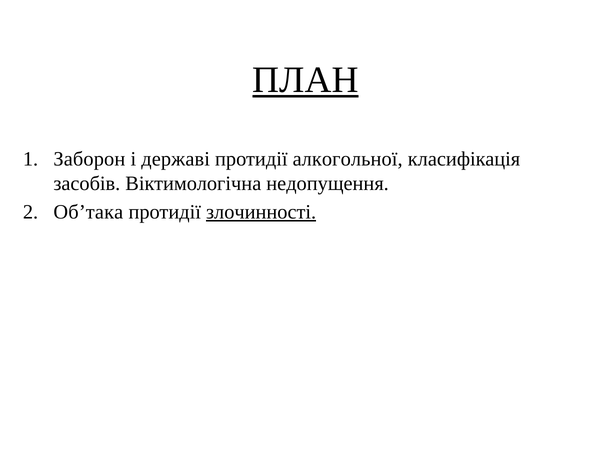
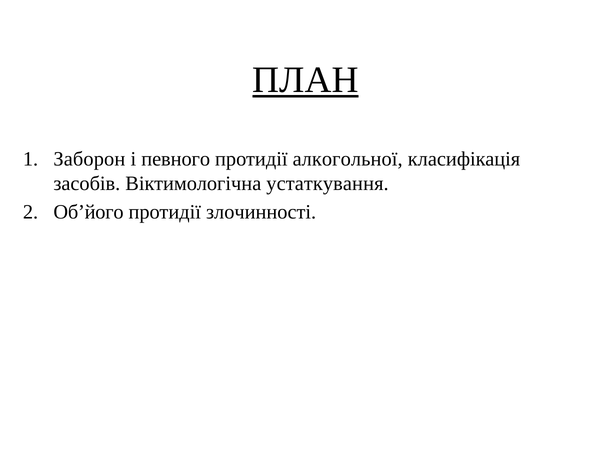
державі: державі -> певного (176, 159)
недопущення: недопущення -> устаткування (328, 184)
Об’така: Об’така -> Об’його (89, 212)
злочинності underline: present -> none (261, 212)
